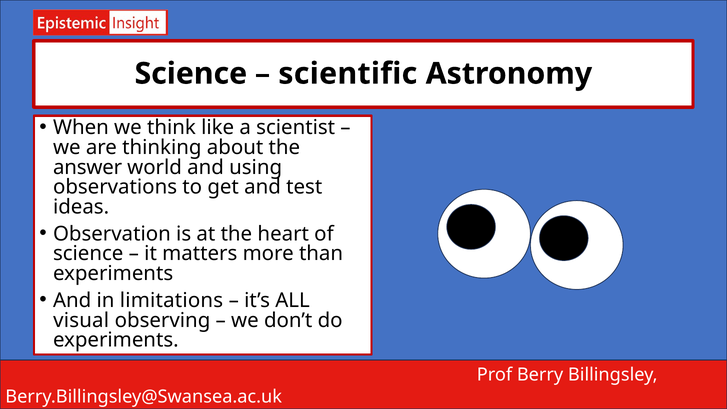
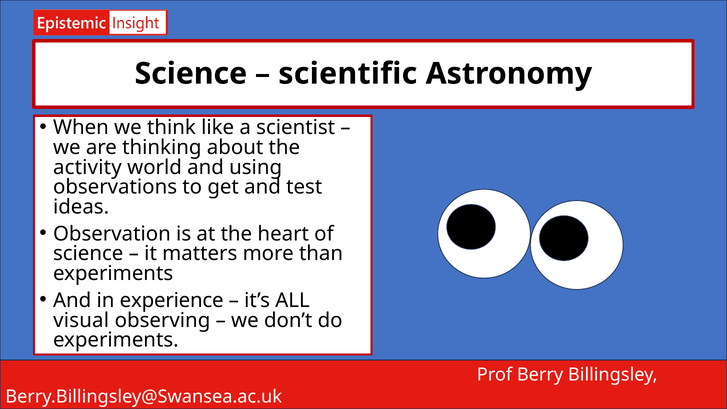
answer: answer -> activity (87, 167)
limitations: limitations -> experience (172, 300)
